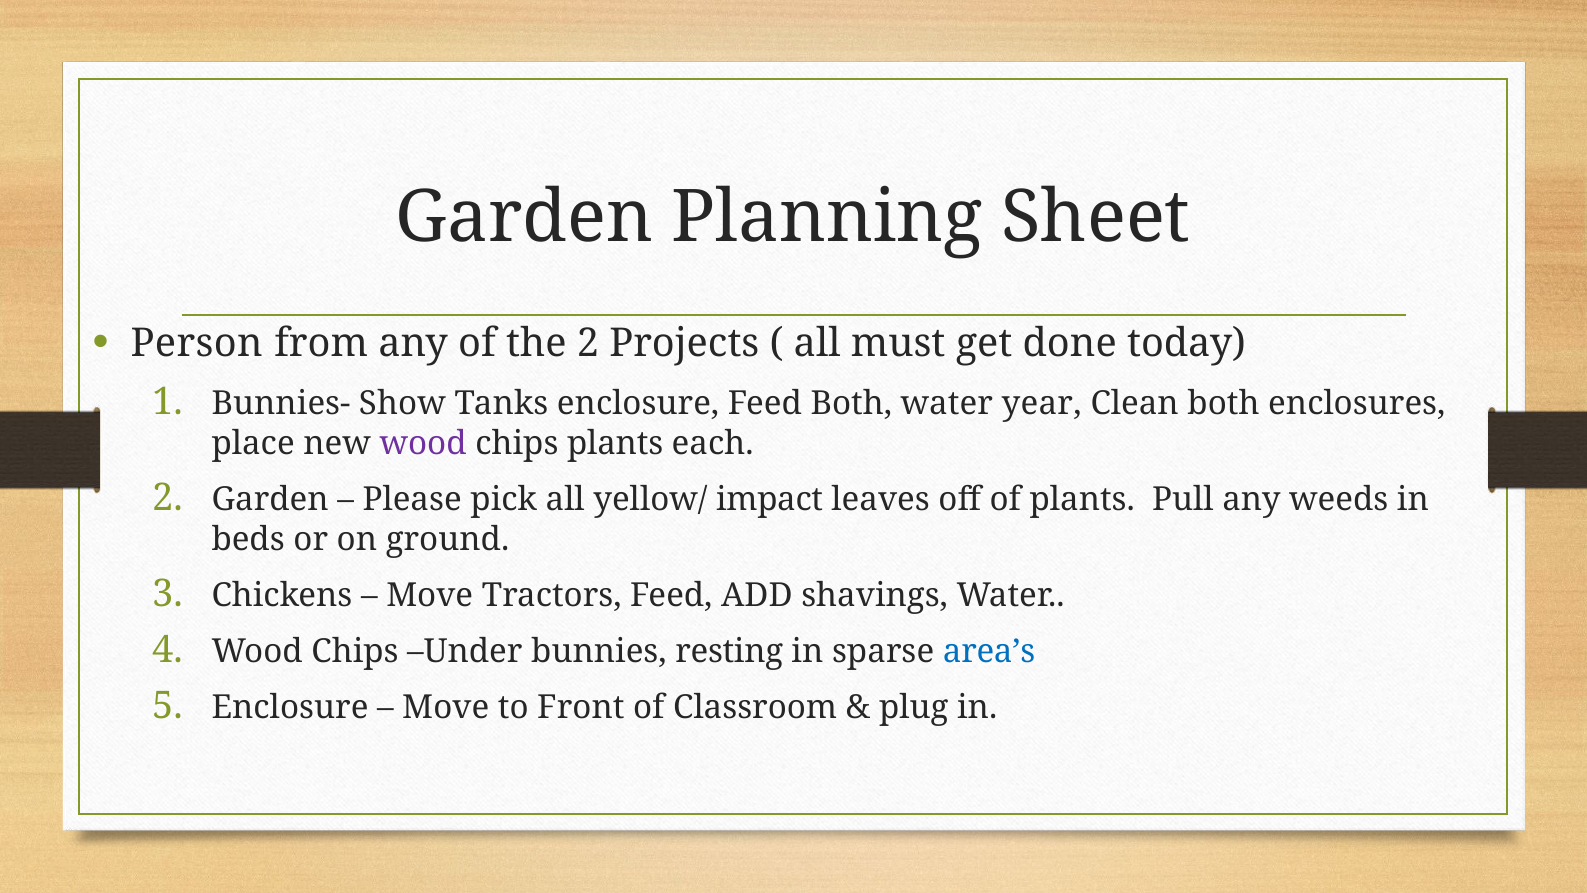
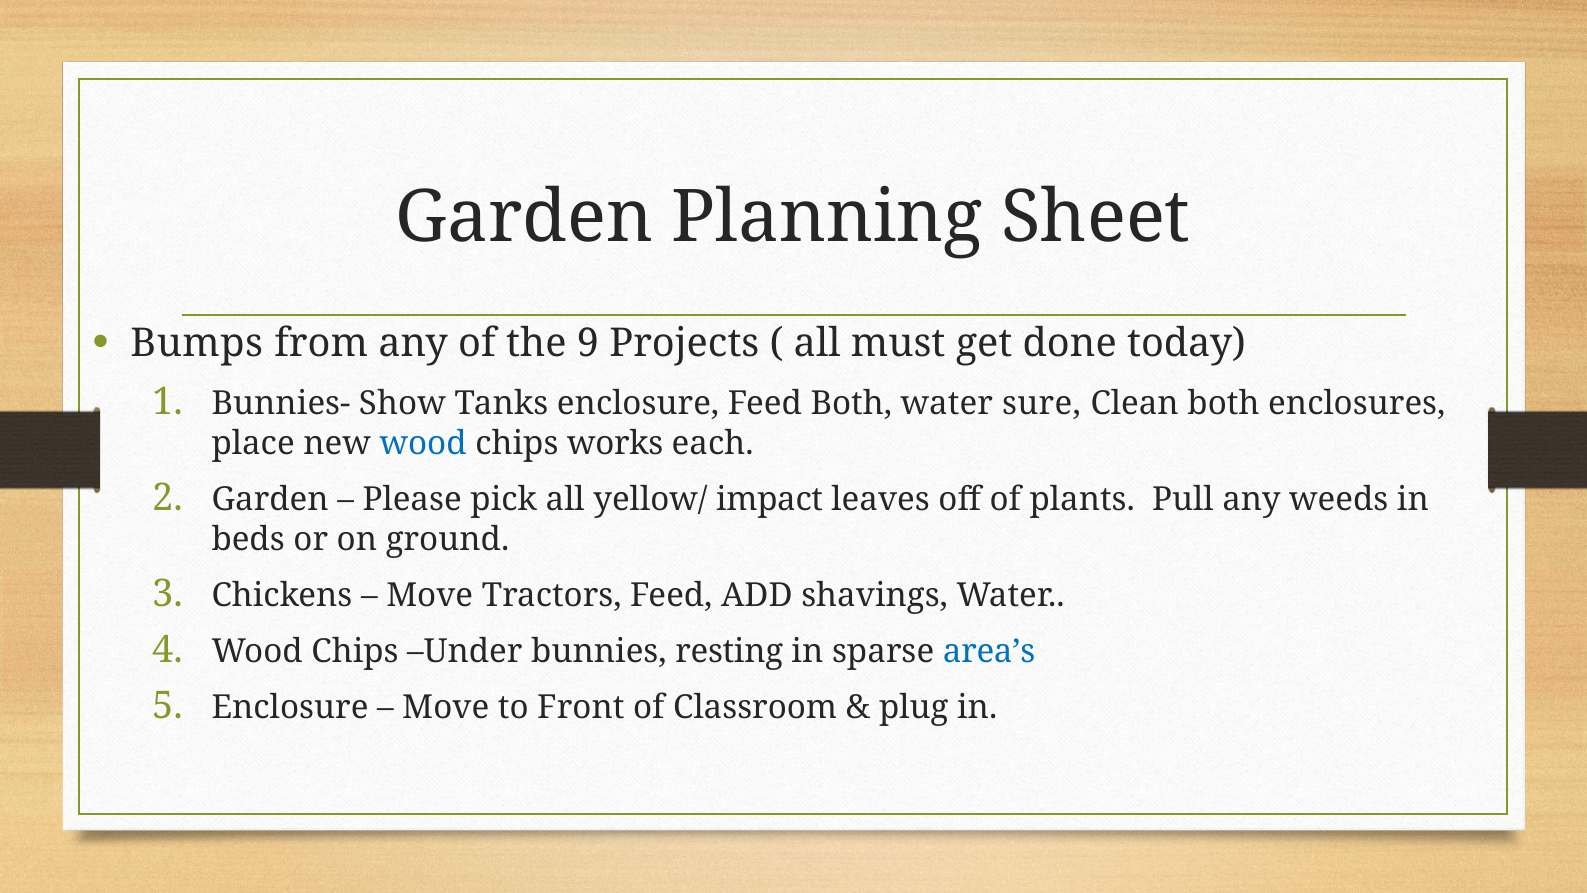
Person: Person -> Bumps (197, 344)
the 2: 2 -> 9 (588, 344)
year: year -> sure (1042, 403)
wood colour: purple -> blue (423, 443)
chips plants: plants -> works (615, 443)
